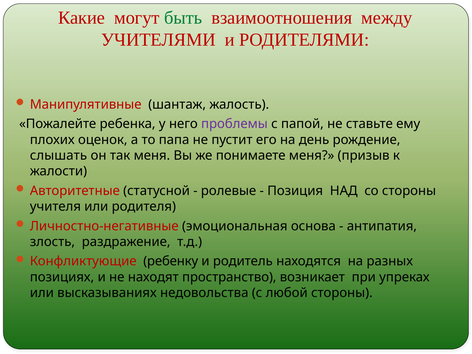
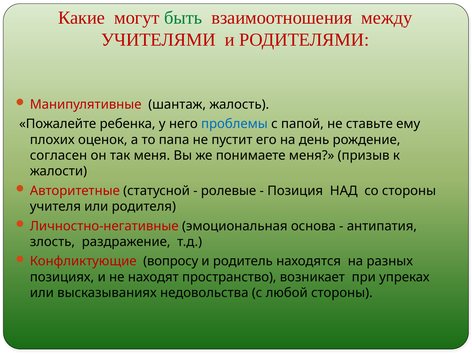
проблемы colour: purple -> blue (234, 124)
слышать: слышать -> согласен (59, 155)
ребенку: ребенку -> вопросу (171, 261)
